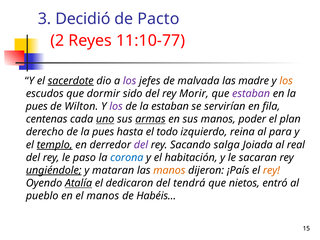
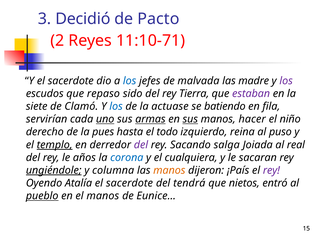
11:10-77: 11:10-77 -> 11:10-71 (151, 41)
sacerdote underline: present -> none (71, 81)
los colour: purple -> blue (130, 81)
los colour: orange -> purple (286, 81)
dormir: dormir -> repaso (103, 94)
Morir: Morir -> Tierra (194, 94)
pues: pues -> siete (37, 106)
Wilton: Wilton -> Clamó (81, 106)
los colour: purple -> blue (116, 106)
la estaban: estaban -> actuase (170, 106)
servirían: servirían -> batiendo (225, 106)
centenas: centenas -> servirían (47, 119)
sus underline: none -> present (190, 119)
poder: poder -> hacer (252, 119)
plan: plan -> niño (290, 119)
para: para -> puso (280, 132)
paso: paso -> años (84, 158)
habitación: habitación -> cualquiera (191, 158)
mataran: mataran -> columna (113, 170)
rey colour: orange -> purple (271, 170)
Atalía underline: present -> none (79, 183)
dedicaron: dedicaron -> sacerdote (129, 183)
pueblo underline: none -> present (42, 196)
Habéis…: Habéis… -> Eunice… (156, 196)
